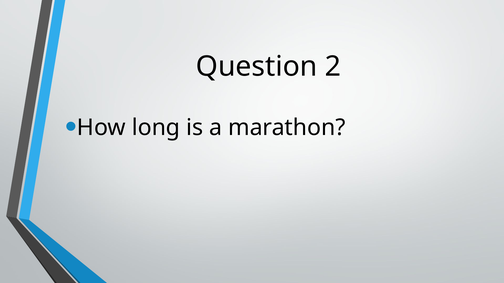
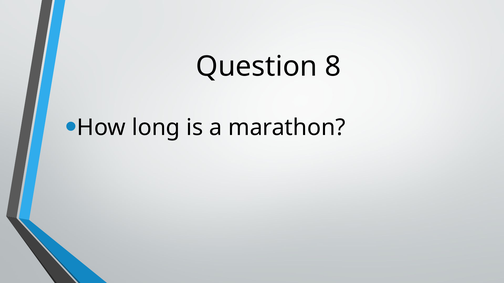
2: 2 -> 8 (333, 67)
